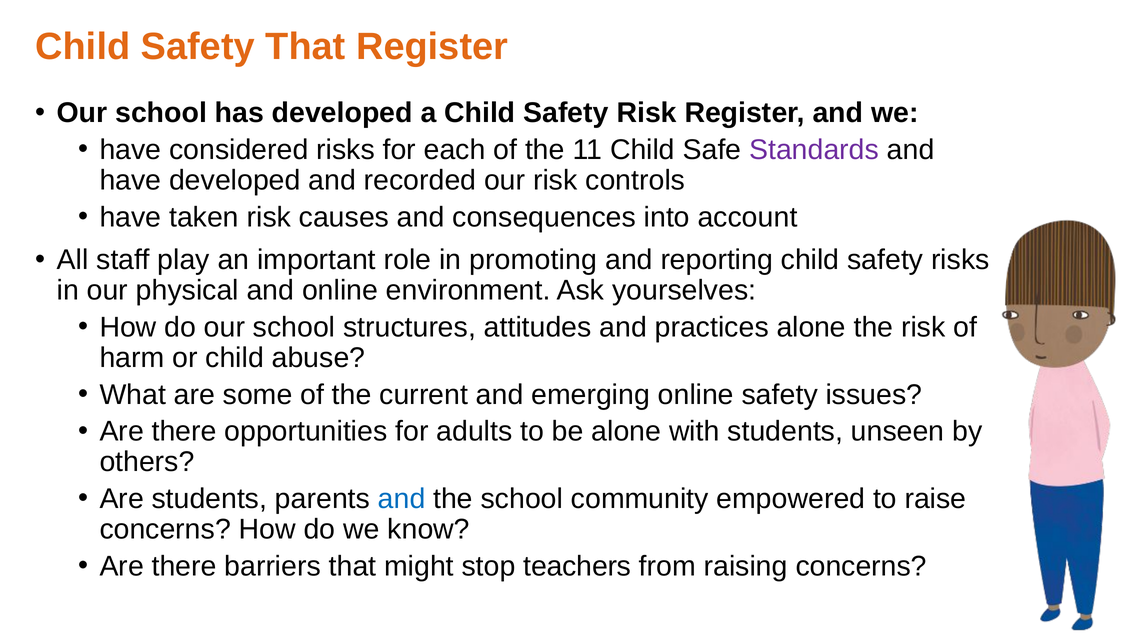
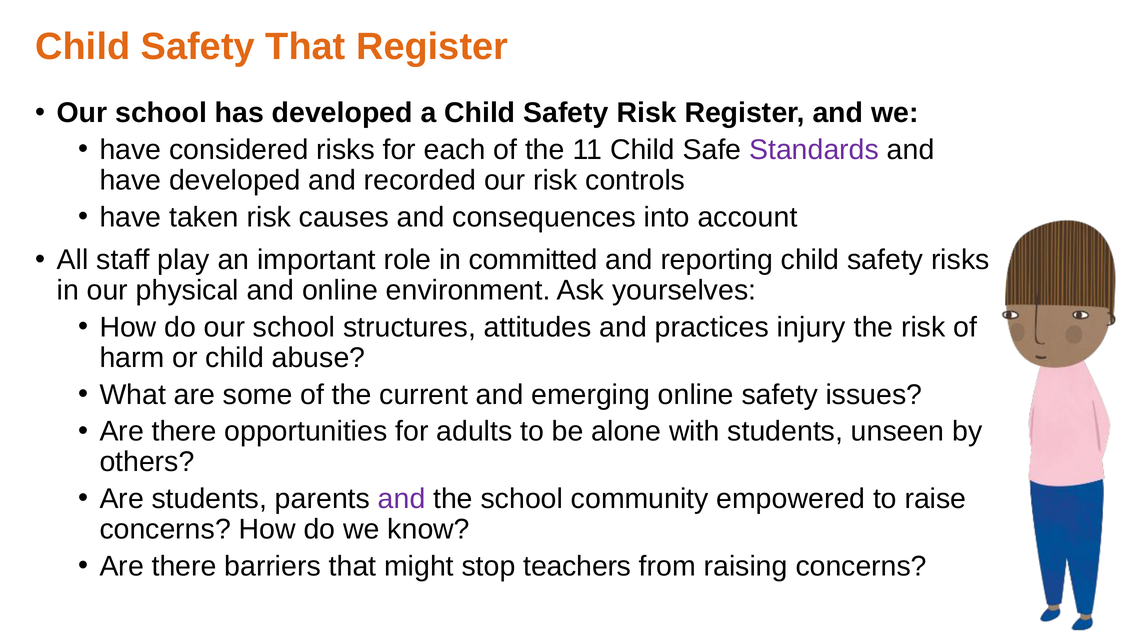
promoting: promoting -> committed (533, 260)
practices alone: alone -> injury (811, 327)
and colour: blue -> purple (402, 498)
